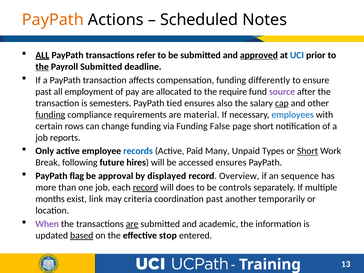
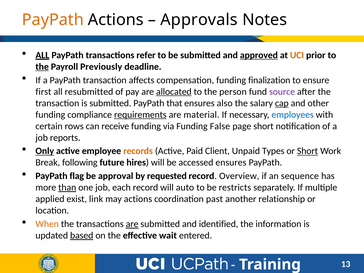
Scheduled: Scheduled -> Approvals (199, 20)
UCI colour: blue -> orange (297, 55)
Payroll Submitted: Submitted -> Previously (101, 67)
differently: differently -> finalization (269, 80)
past: past -> first (43, 92)
employment: employment -> resubmitted (89, 92)
allocated underline: none -> present (174, 92)
require: require -> person (233, 92)
is semesters: semesters -> submitted (110, 103)
tied: tied -> that (174, 103)
funding underline: present -> none (50, 115)
requirements underline: none -> present (140, 115)
change: change -> receive (115, 126)
Only underline: none -> present (45, 151)
records colour: blue -> orange (138, 151)
Many: Many -> Client (217, 151)
displayed: displayed -> requested (167, 176)
than underline: none -> present (67, 188)
record underline: present -> none (145, 188)
does: does -> auto (185, 188)
controls: controls -> restricts (235, 188)
months: months -> applied (50, 199)
may criteria: criteria -> actions (138, 199)
temporarily: temporarily -> relationship (282, 199)
When colour: purple -> orange (47, 224)
academic: academic -> identified (219, 224)
stop: stop -> wait (168, 235)
